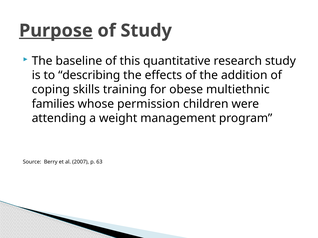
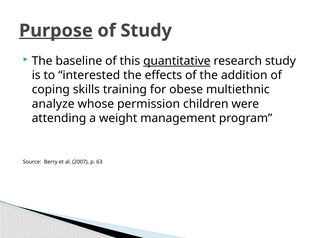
quantitative underline: none -> present (177, 61)
describing: describing -> interested (89, 75)
families: families -> analyze (53, 104)
